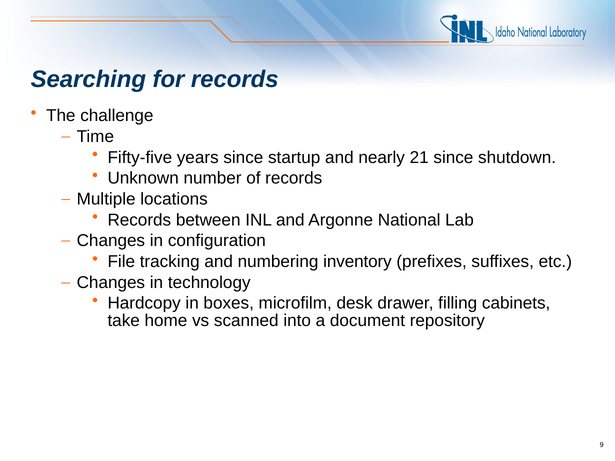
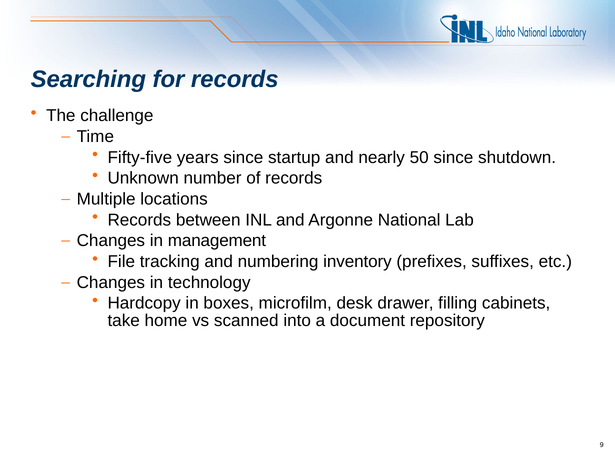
21: 21 -> 50 (419, 158)
configuration: configuration -> management (217, 241)
